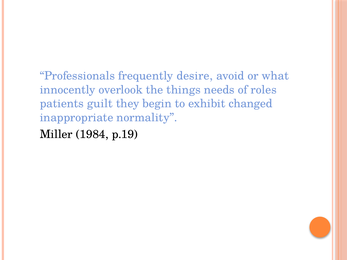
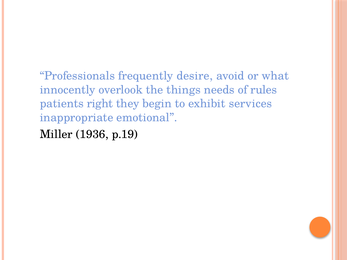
roles: roles -> rules (264, 90)
guilt: guilt -> right (100, 104)
changed: changed -> services (250, 104)
normality: normality -> emotional (147, 118)
1984: 1984 -> 1936 (92, 134)
